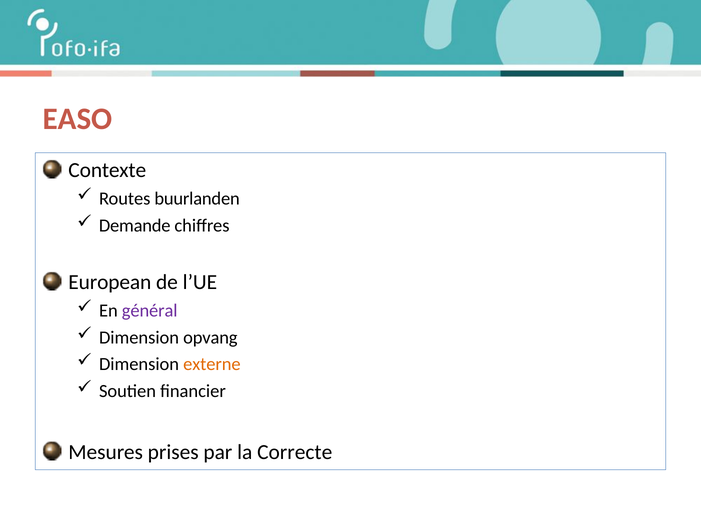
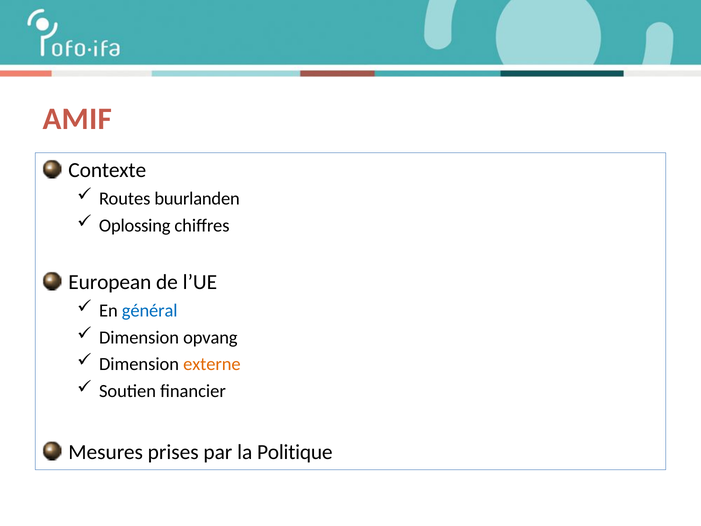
EASO: EASO -> AMIF (77, 119)
Demande: Demande -> Oplossing (135, 226)
général colour: purple -> blue (150, 310)
Correcte: Correcte -> Politique (295, 452)
